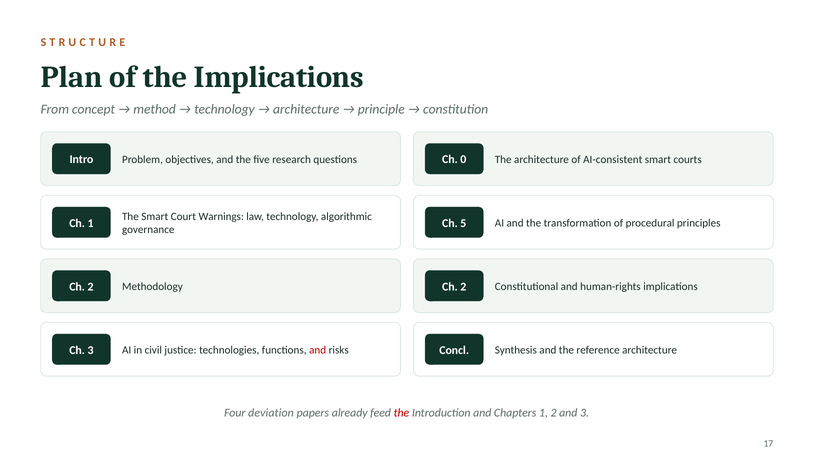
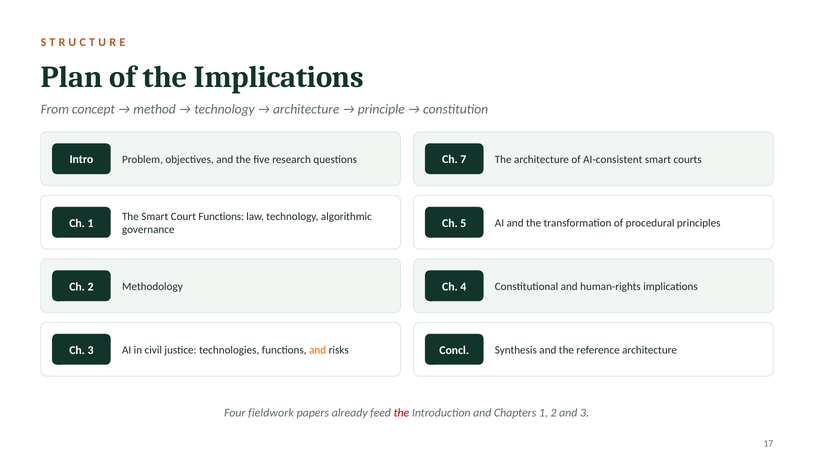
0: 0 -> 7 (463, 160)
Court Warnings: Warnings -> Functions (221, 216)
2: 2 -> 4 (463, 287)
and colour: red -> orange (318, 350)
deviation: deviation -> fieldwork (271, 413)
